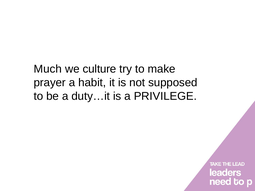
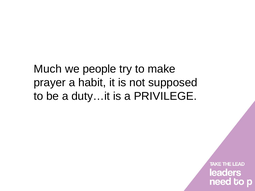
culture: culture -> people (100, 69)
